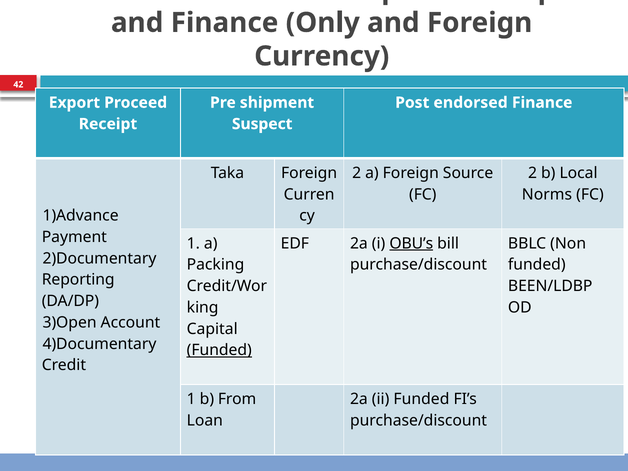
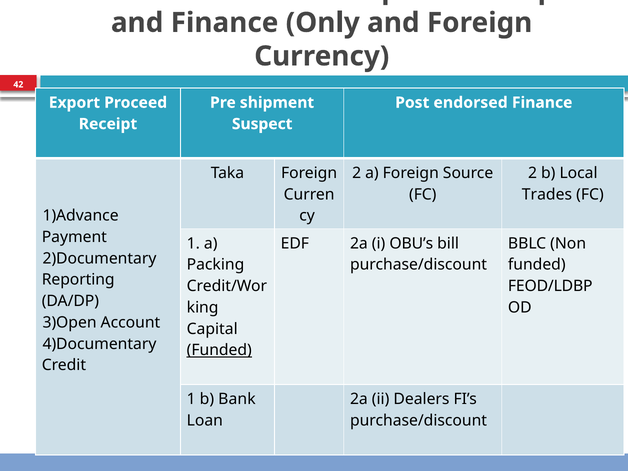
Norms: Norms -> Trades (547, 194)
OBU’s underline: present -> none (411, 243)
BEEN/LDBP: BEEN/LDBP -> FEOD/LDBP (550, 286)
From: From -> Bank (237, 399)
ii Funded: Funded -> Dealers (421, 399)
